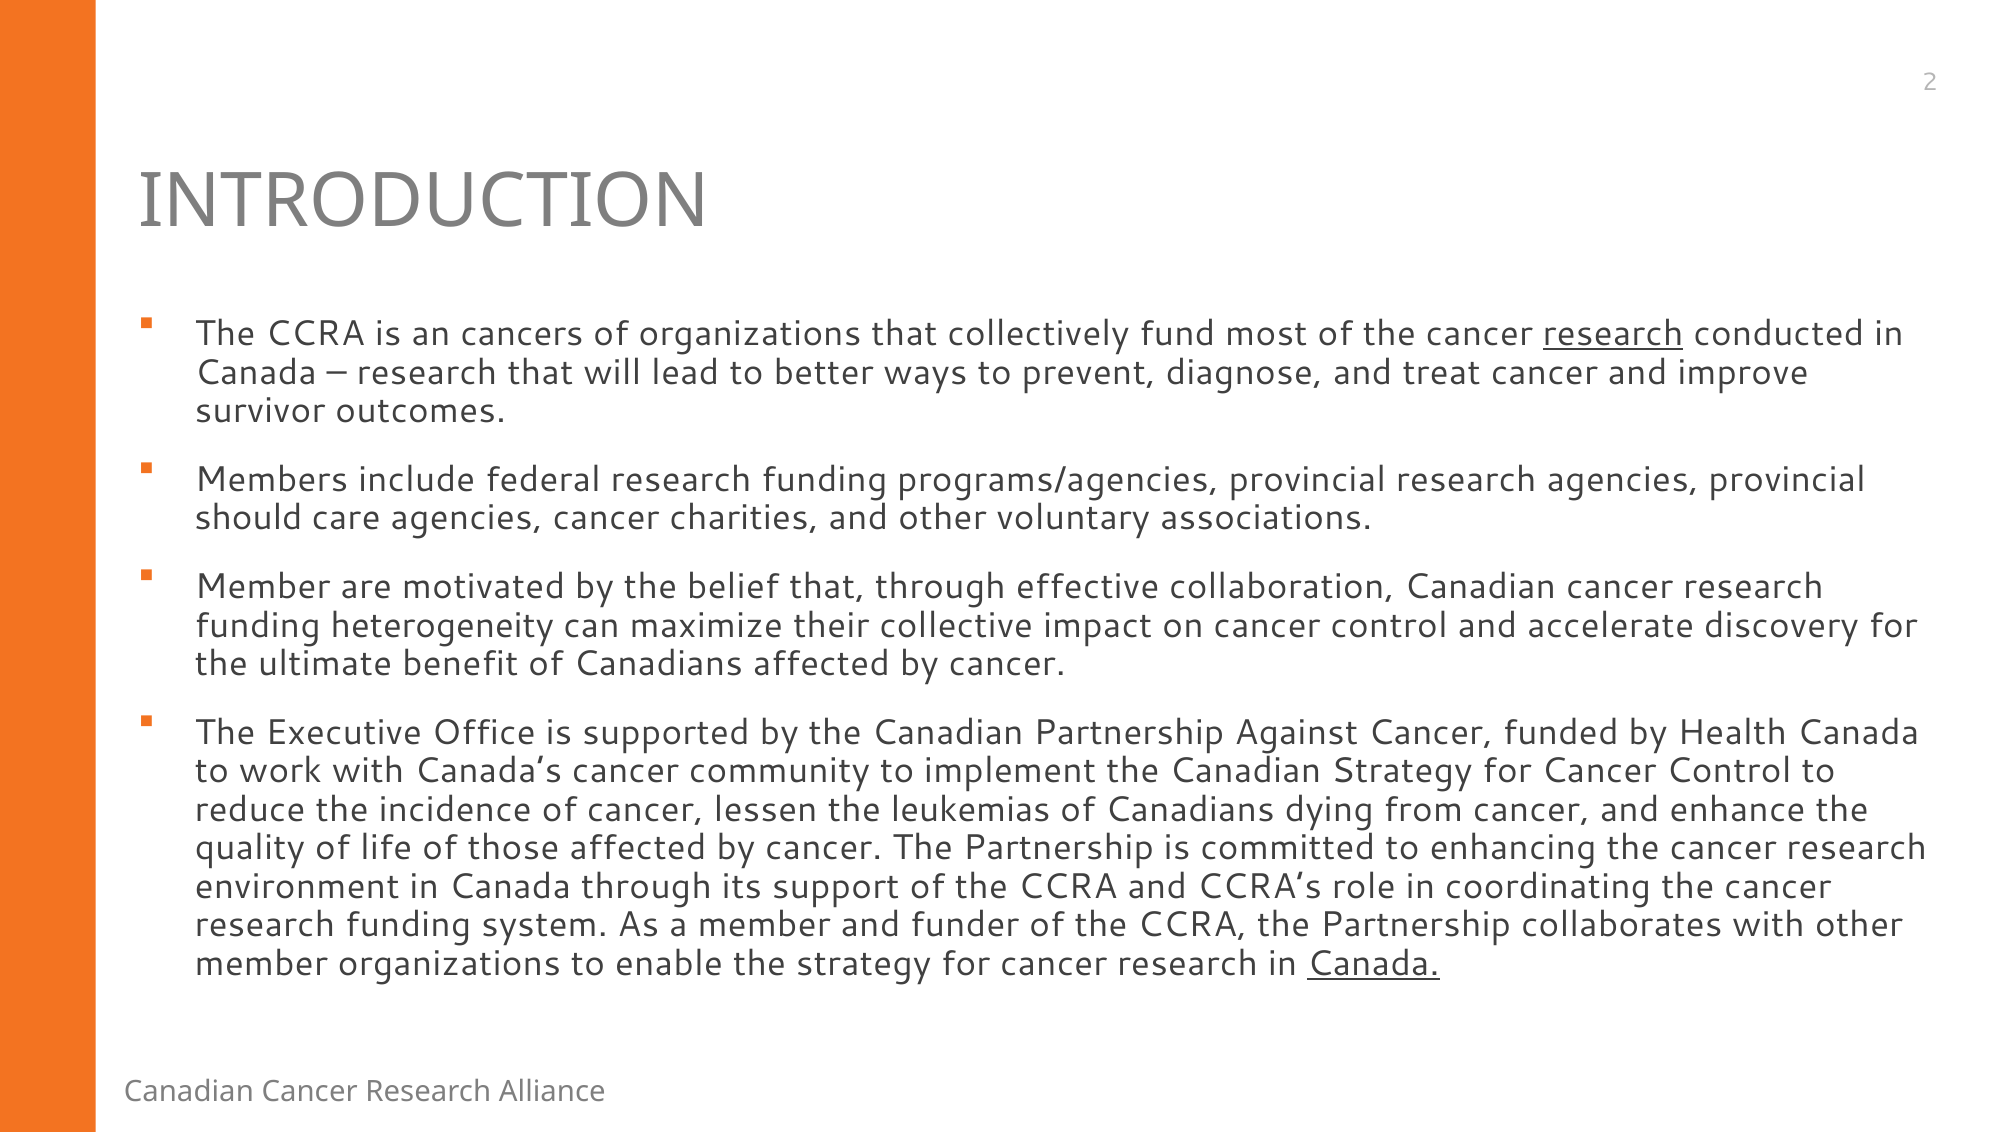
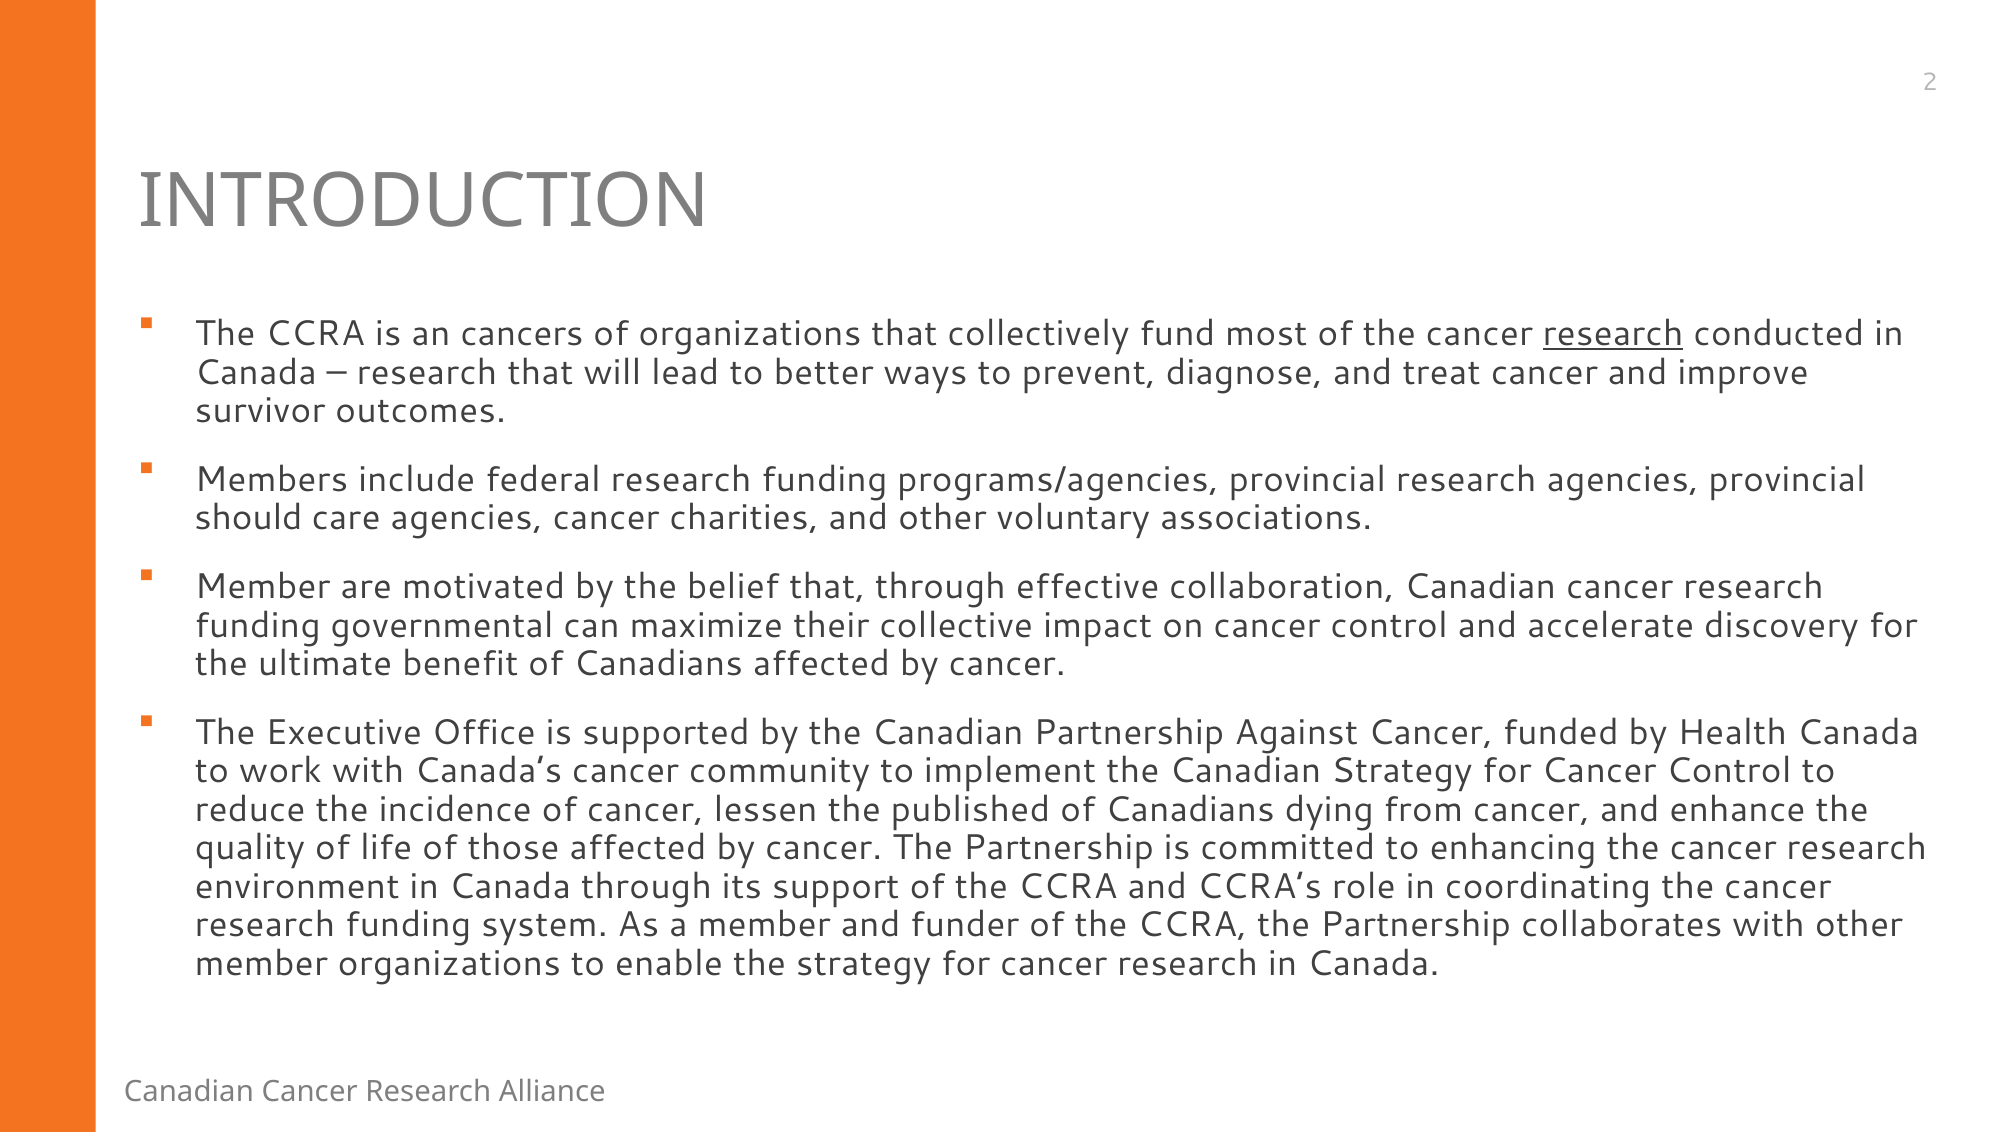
heterogeneity: heterogeneity -> governmental (442, 625)
leukemias: leukemias -> published (970, 809)
Canada underline: present -> none (1373, 963)
